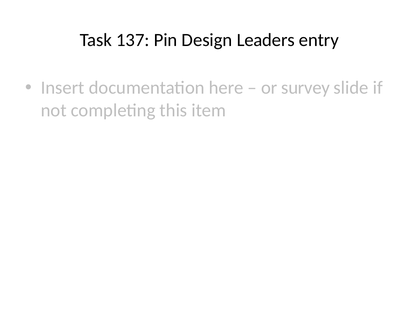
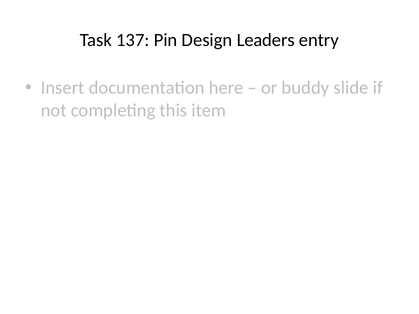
survey: survey -> buddy (306, 88)
